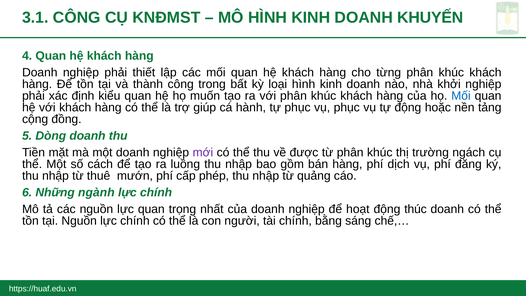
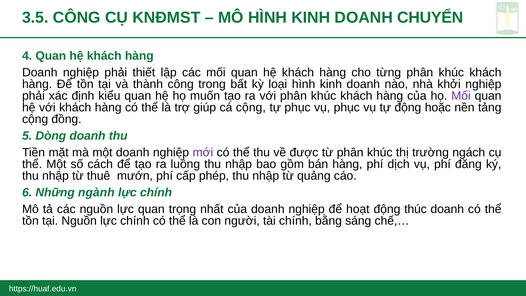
3.1: 3.1 -> 3.5 (35, 18)
KHUYẾN: KHUYẾN -> CHUYỂN (430, 18)
Mối colour: blue -> purple (461, 96)
cá hành: hành -> cộng (251, 107)
